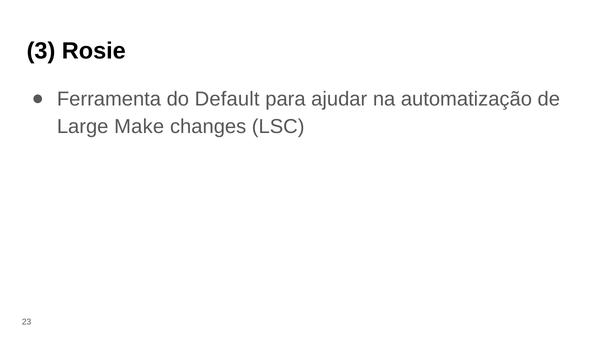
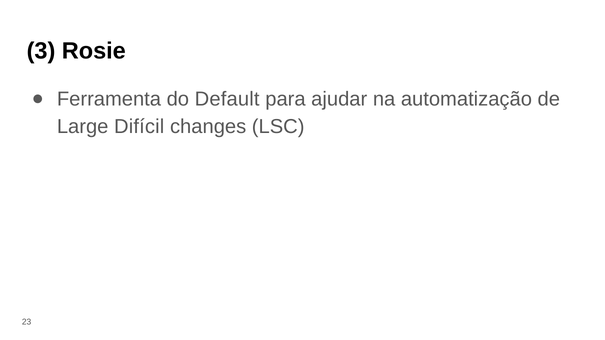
Make: Make -> Difícil (139, 127)
